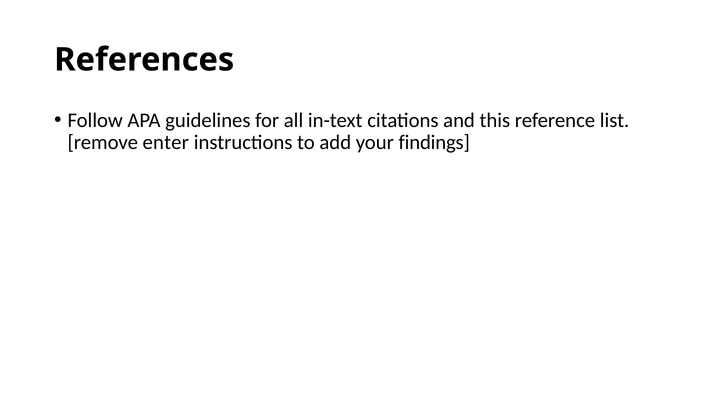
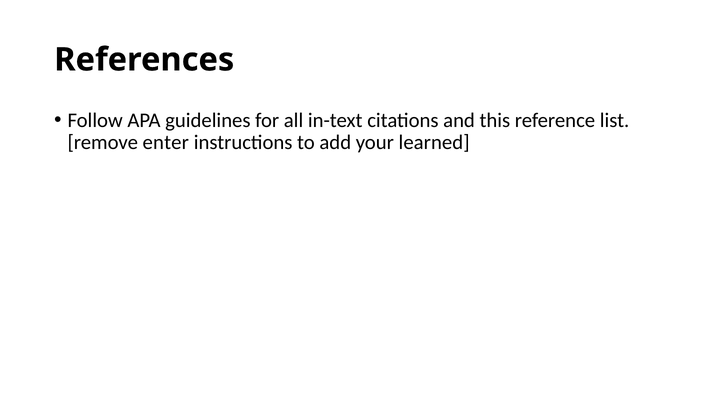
findings: findings -> learned (434, 143)
